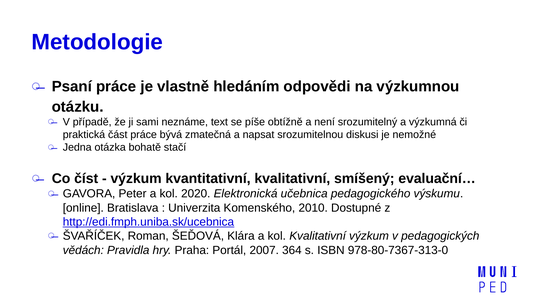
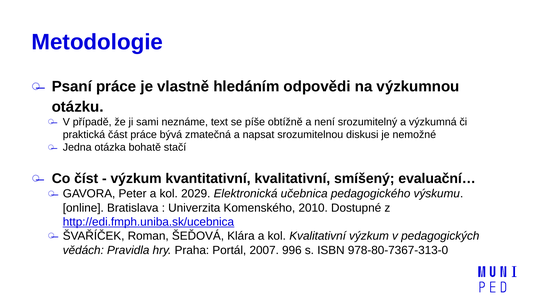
2020: 2020 -> 2029 (196, 193)
364: 364 -> 996 (292, 250)
